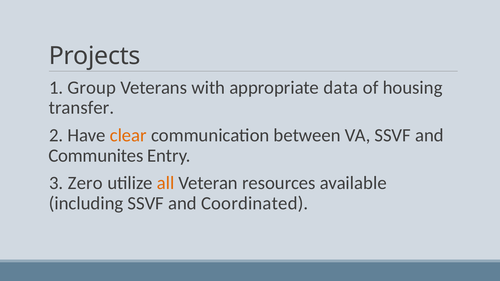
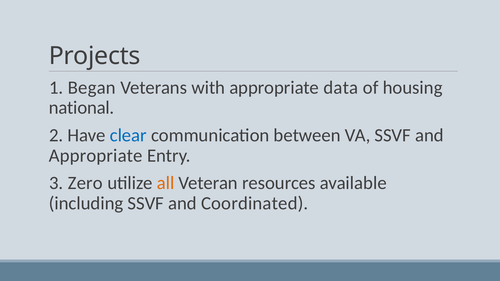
Group: Group -> Began (92, 88)
transfer: transfer -> national (82, 108)
clear colour: orange -> blue (128, 135)
Communites: Communites -> Appropriate (96, 156)
